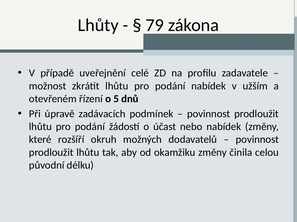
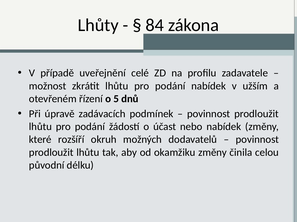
79: 79 -> 84 (155, 25)
